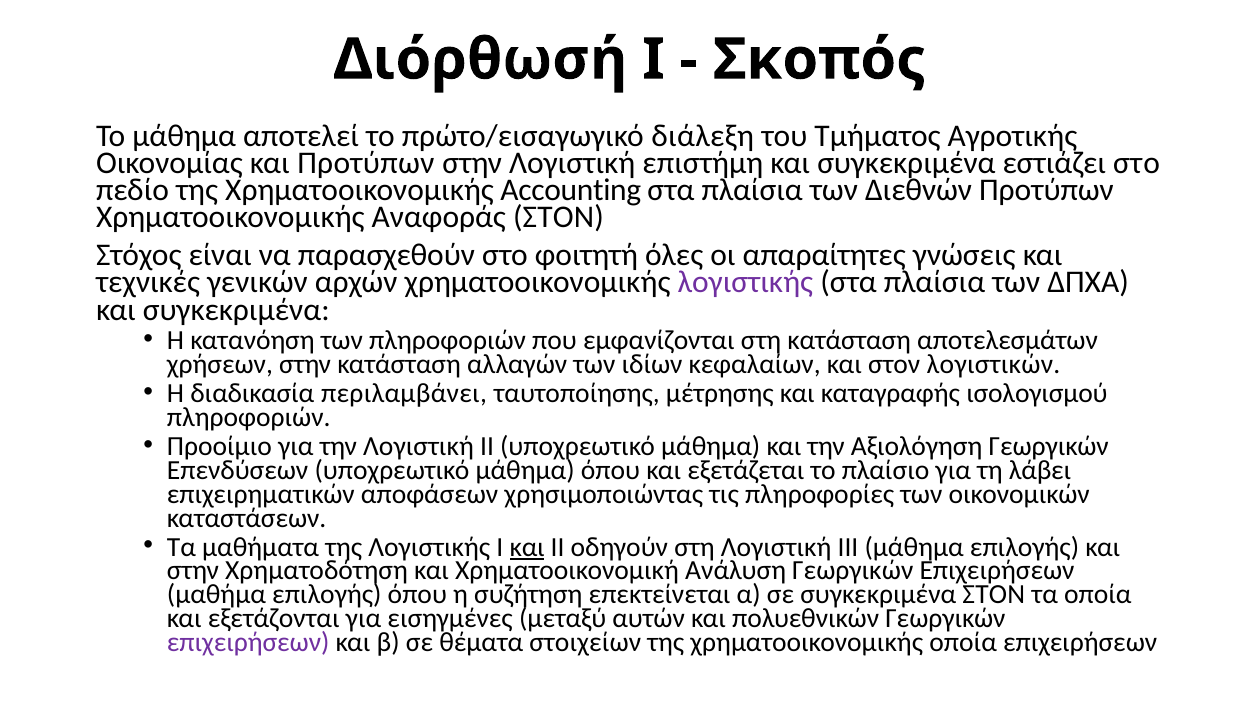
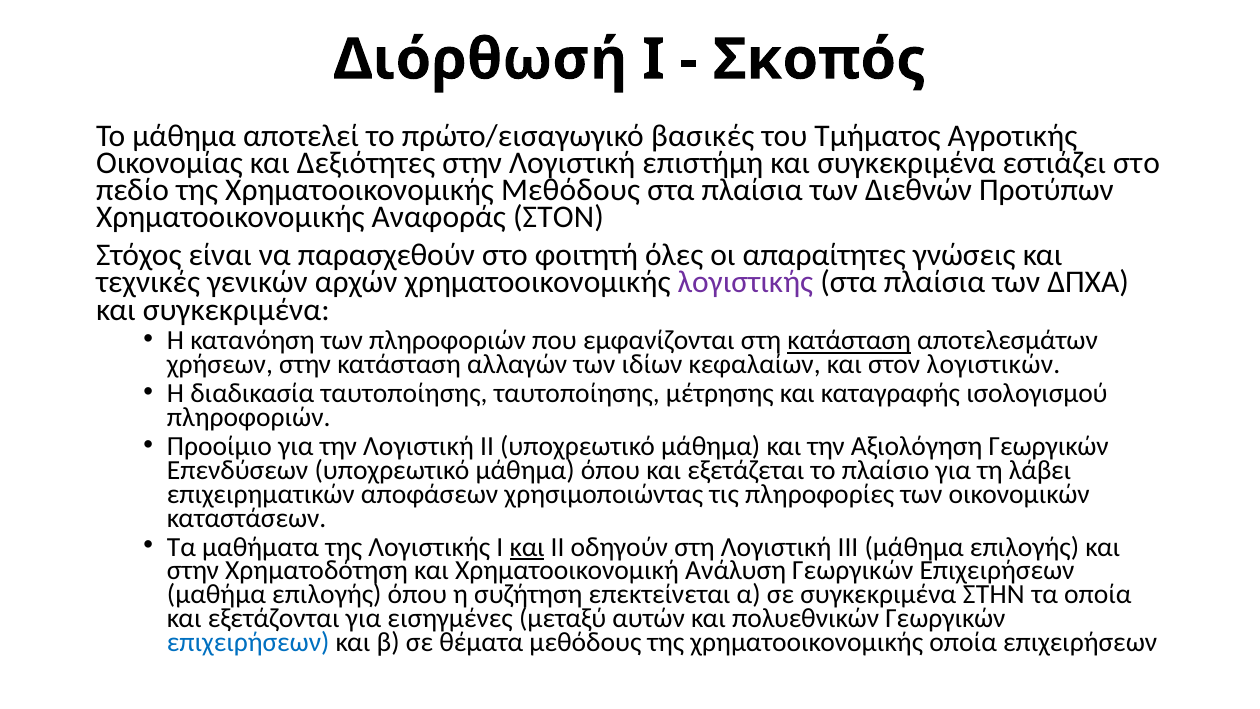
διάλεξη: διάλεξη -> βασικές (703, 136)
και Προτύπων: Προτύπων -> Δεξιότητες (366, 163)
Χρηματοοικονομικής Accounting: Accounting -> Μεθόδους (571, 190)
κατάσταση underline: none -> present (849, 341)
διαδικασία περιλαμβάνει: περιλαμβάνει -> ταυτοποίησης (404, 394)
συγκεκριμένα ΣΤΟΝ: ΣΤΟΝ -> ΣΤΗΝ (994, 594)
επιχειρήσεων colour: purple -> blue (248, 642)
θέματα στοιχείων: στοιχείων -> μεθόδους (585, 642)
